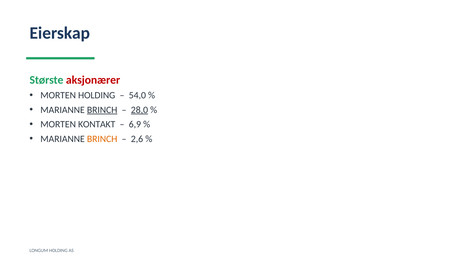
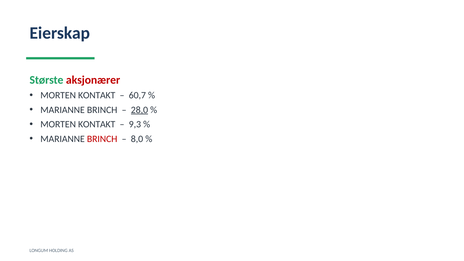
HOLDING: HOLDING -> KONTAKT (97, 95)
54,0: 54,0 -> 60,7 (137, 95)
BRINCH underline: present -> none (102, 110)
6,9: 6,9 -> 9,3 (135, 124)
BRINCH colour: orange -> red (102, 139)
2,6: 2,6 -> 8,0 (137, 139)
